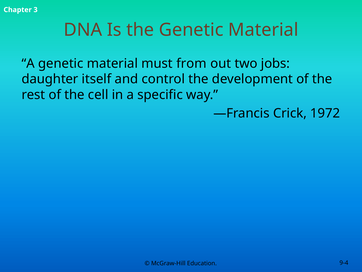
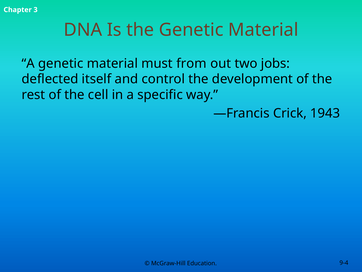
daughter: daughter -> deflected (50, 79)
1972: 1972 -> 1943 (325, 113)
